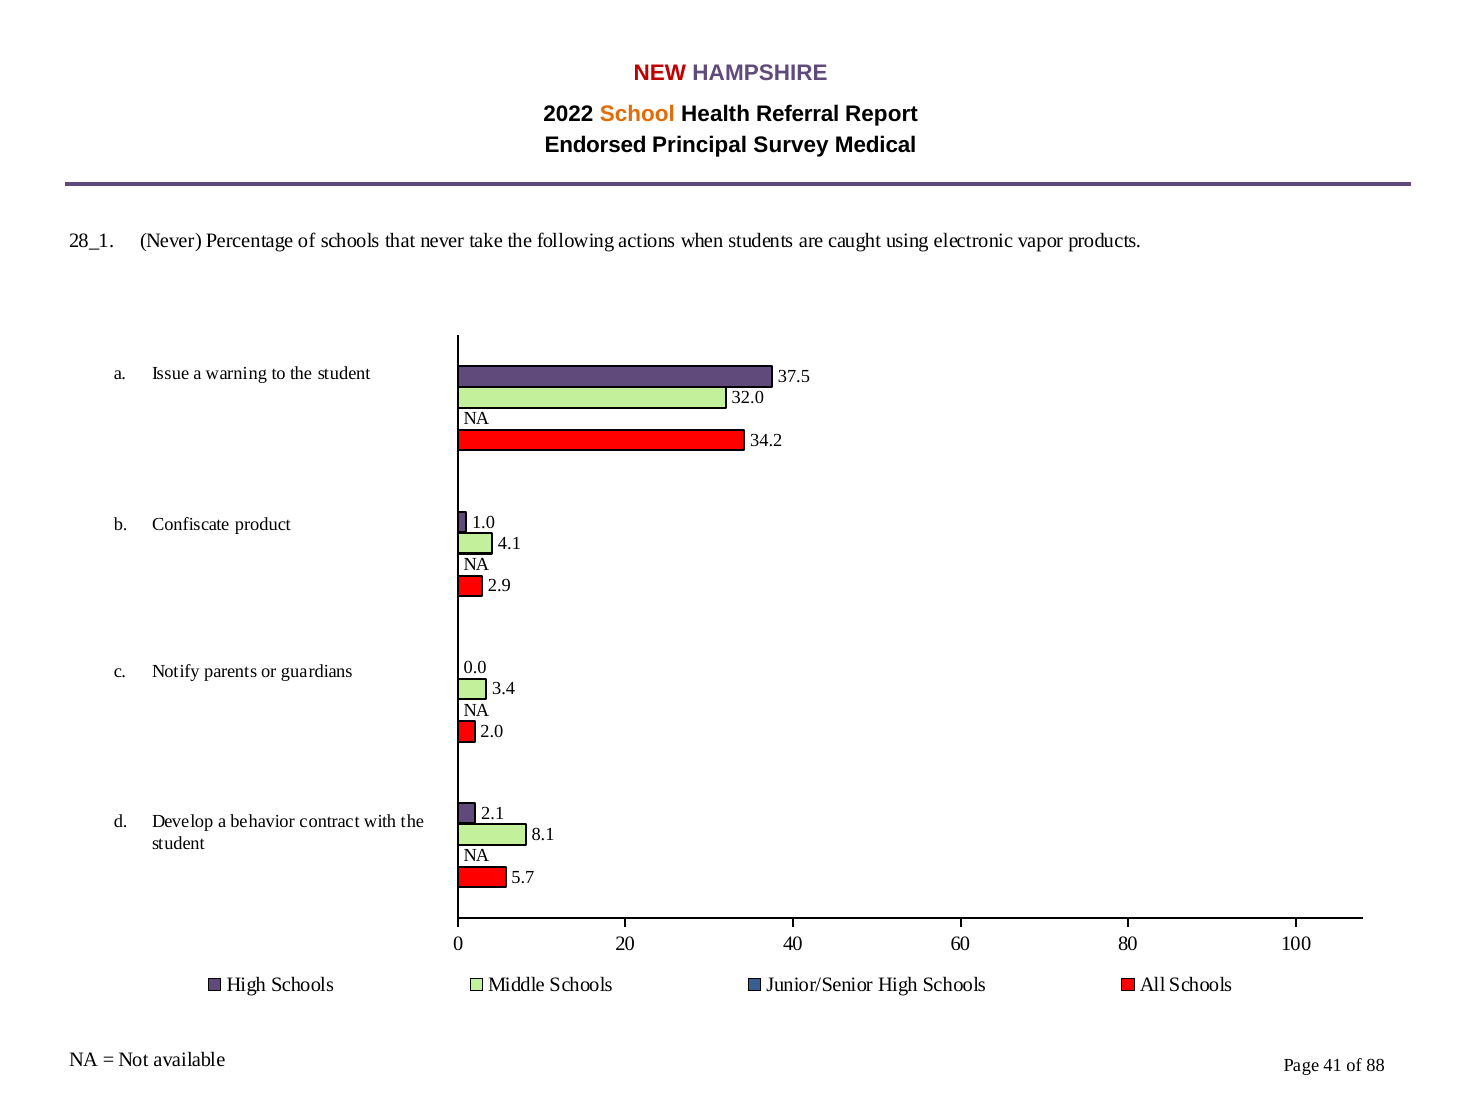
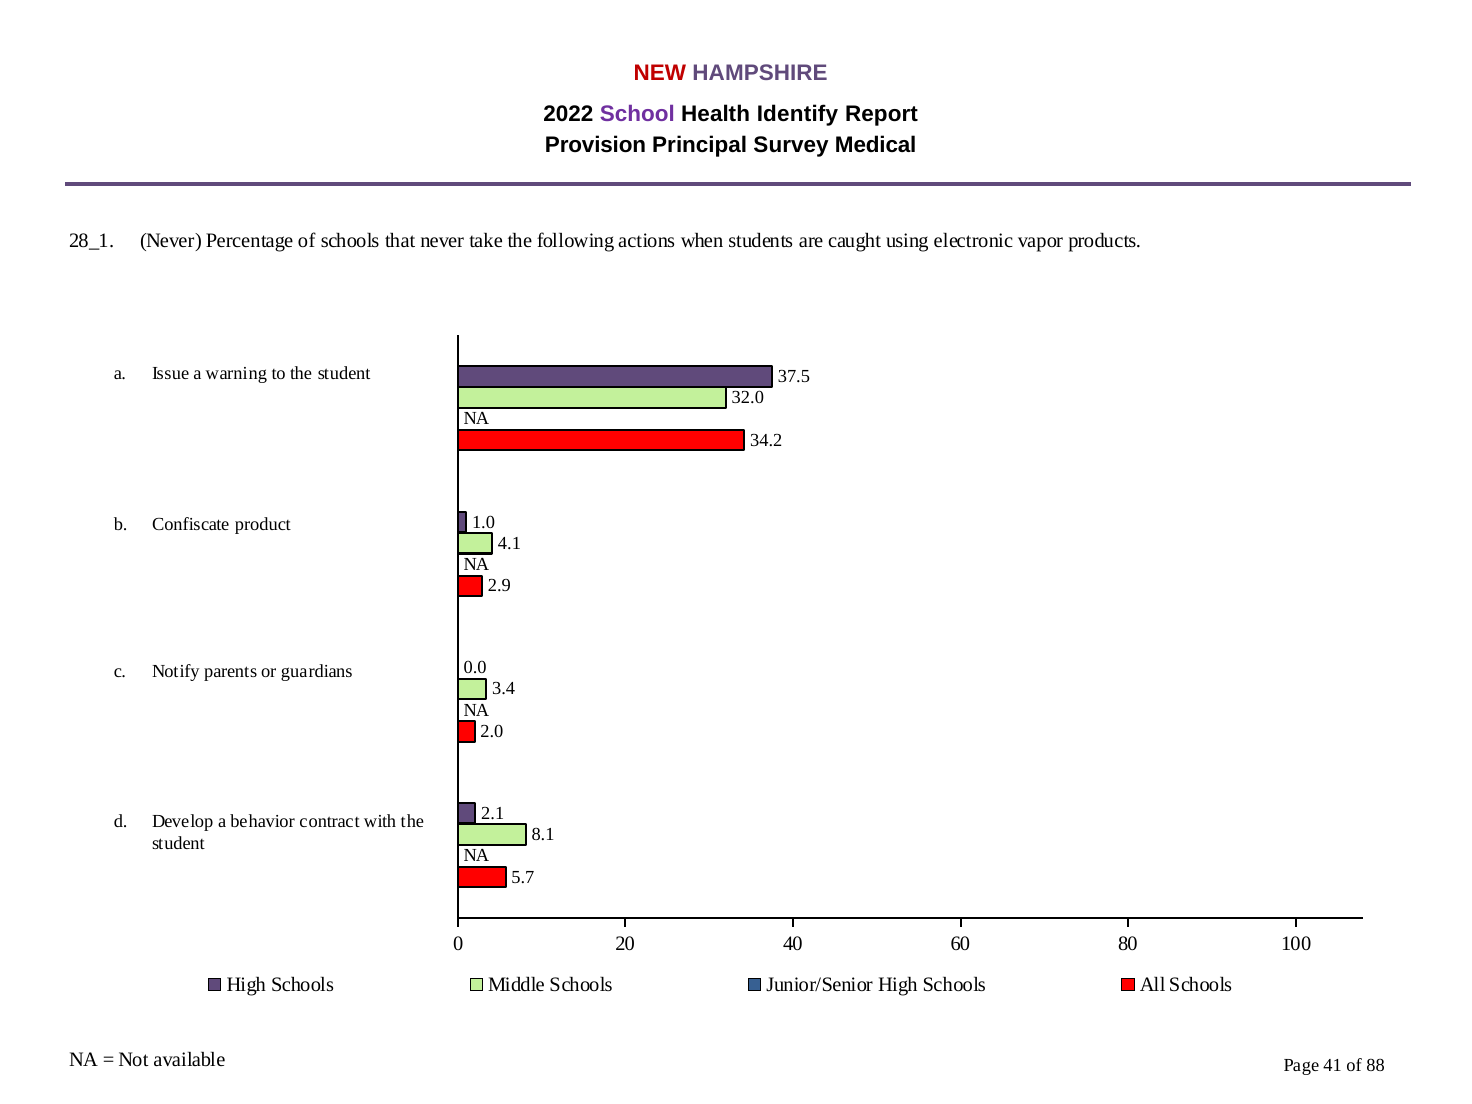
School colour: orange -> purple (637, 114)
Referral: Referral -> Identify (797, 114)
Endorsed: Endorsed -> Provision (595, 145)
